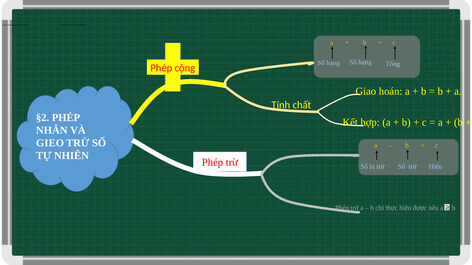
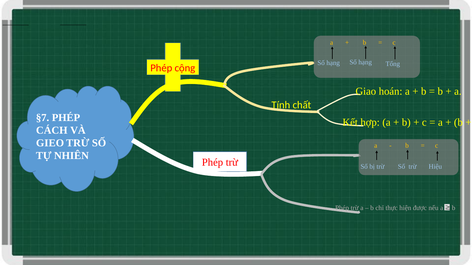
§2: §2 -> §7 (43, 118)
NHÂN: NHÂN -> CÁCH (52, 131)
